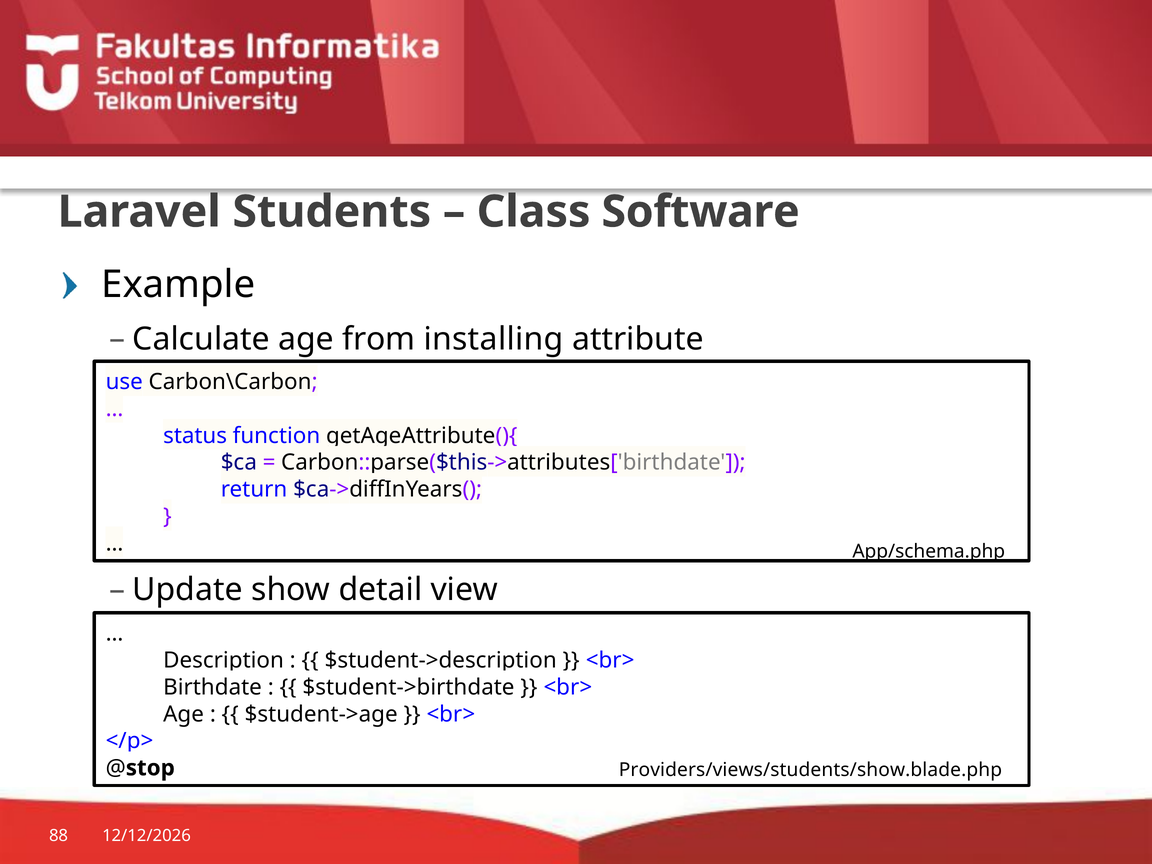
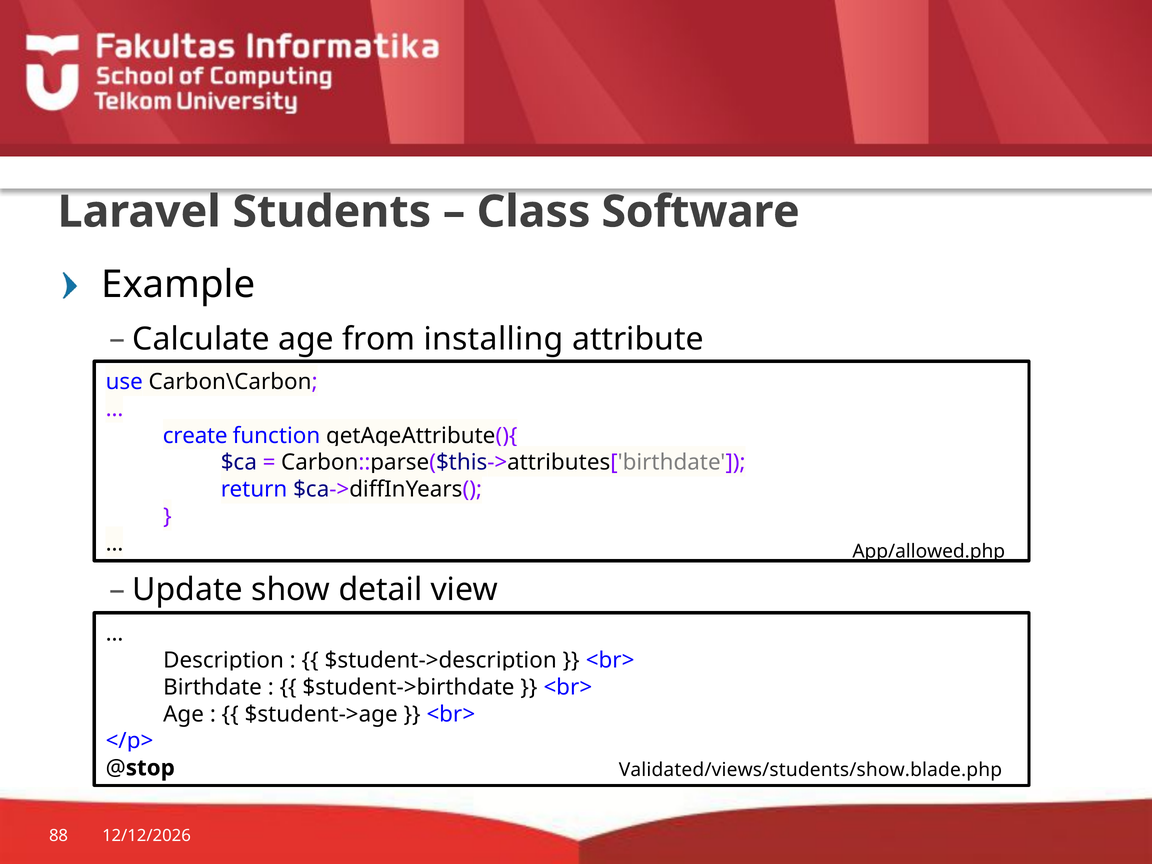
status: status -> create (195, 436)
App/schema.php: App/schema.php -> App/allowed.php (929, 551)
Providers/views/students/show.blade.php: Providers/views/students/show.blade.php -> Validated/views/students/show.blade.php (810, 770)
